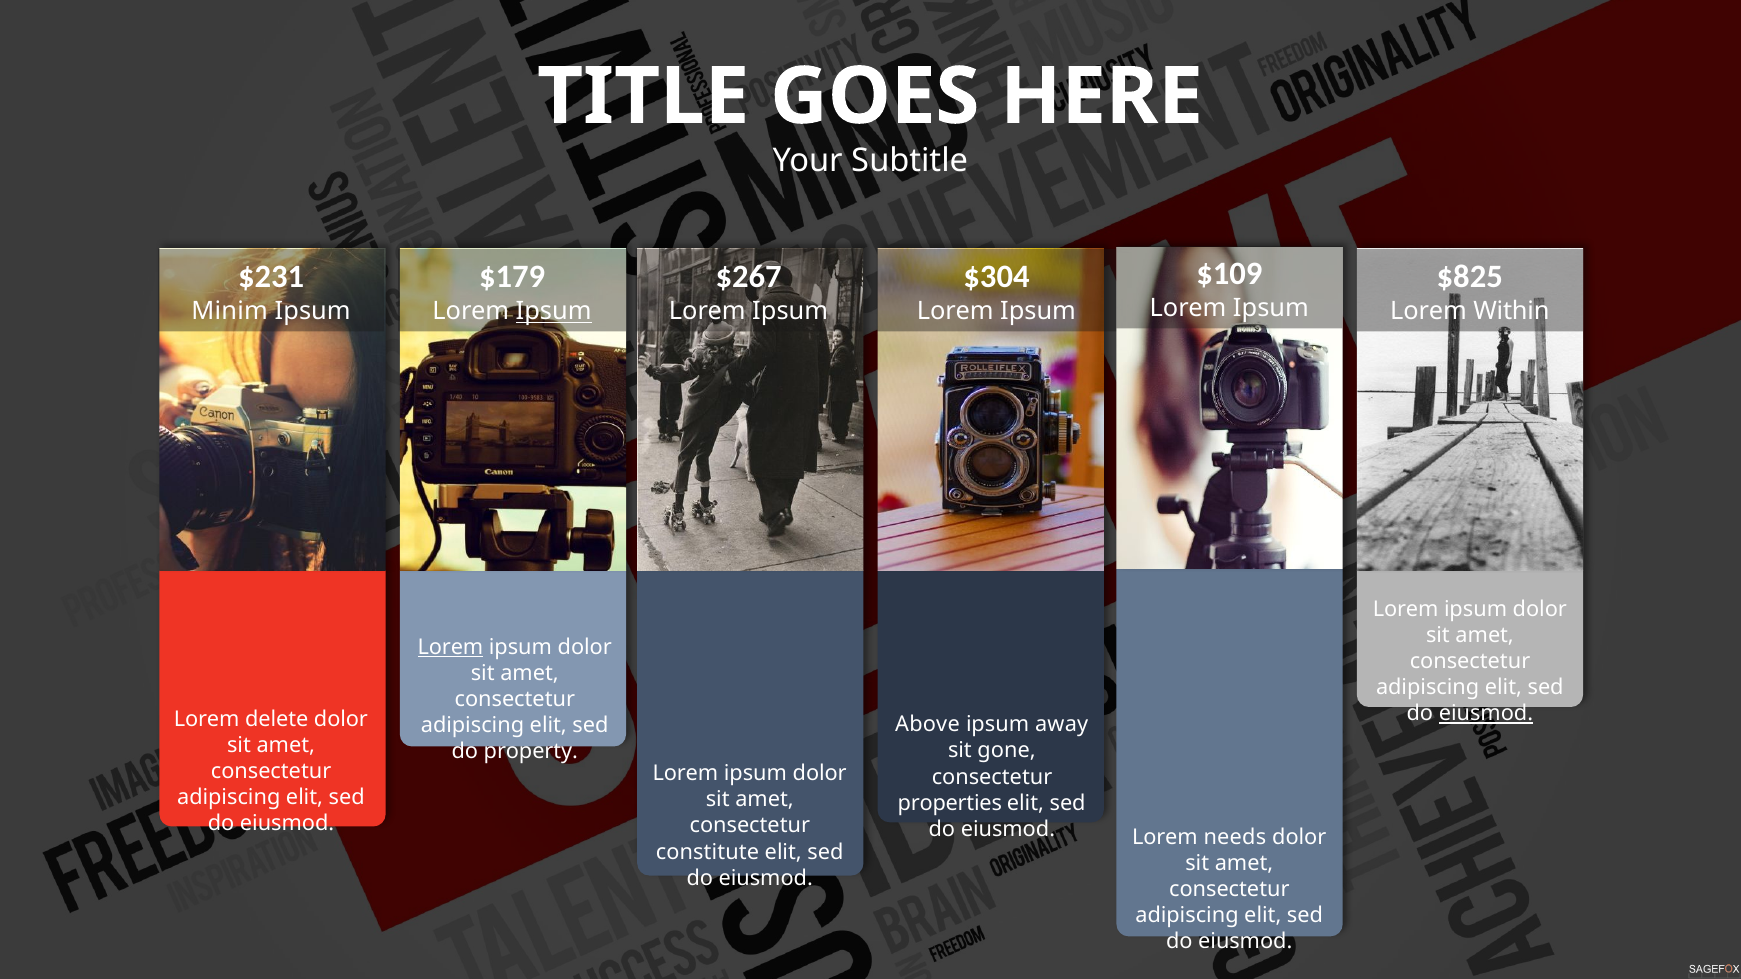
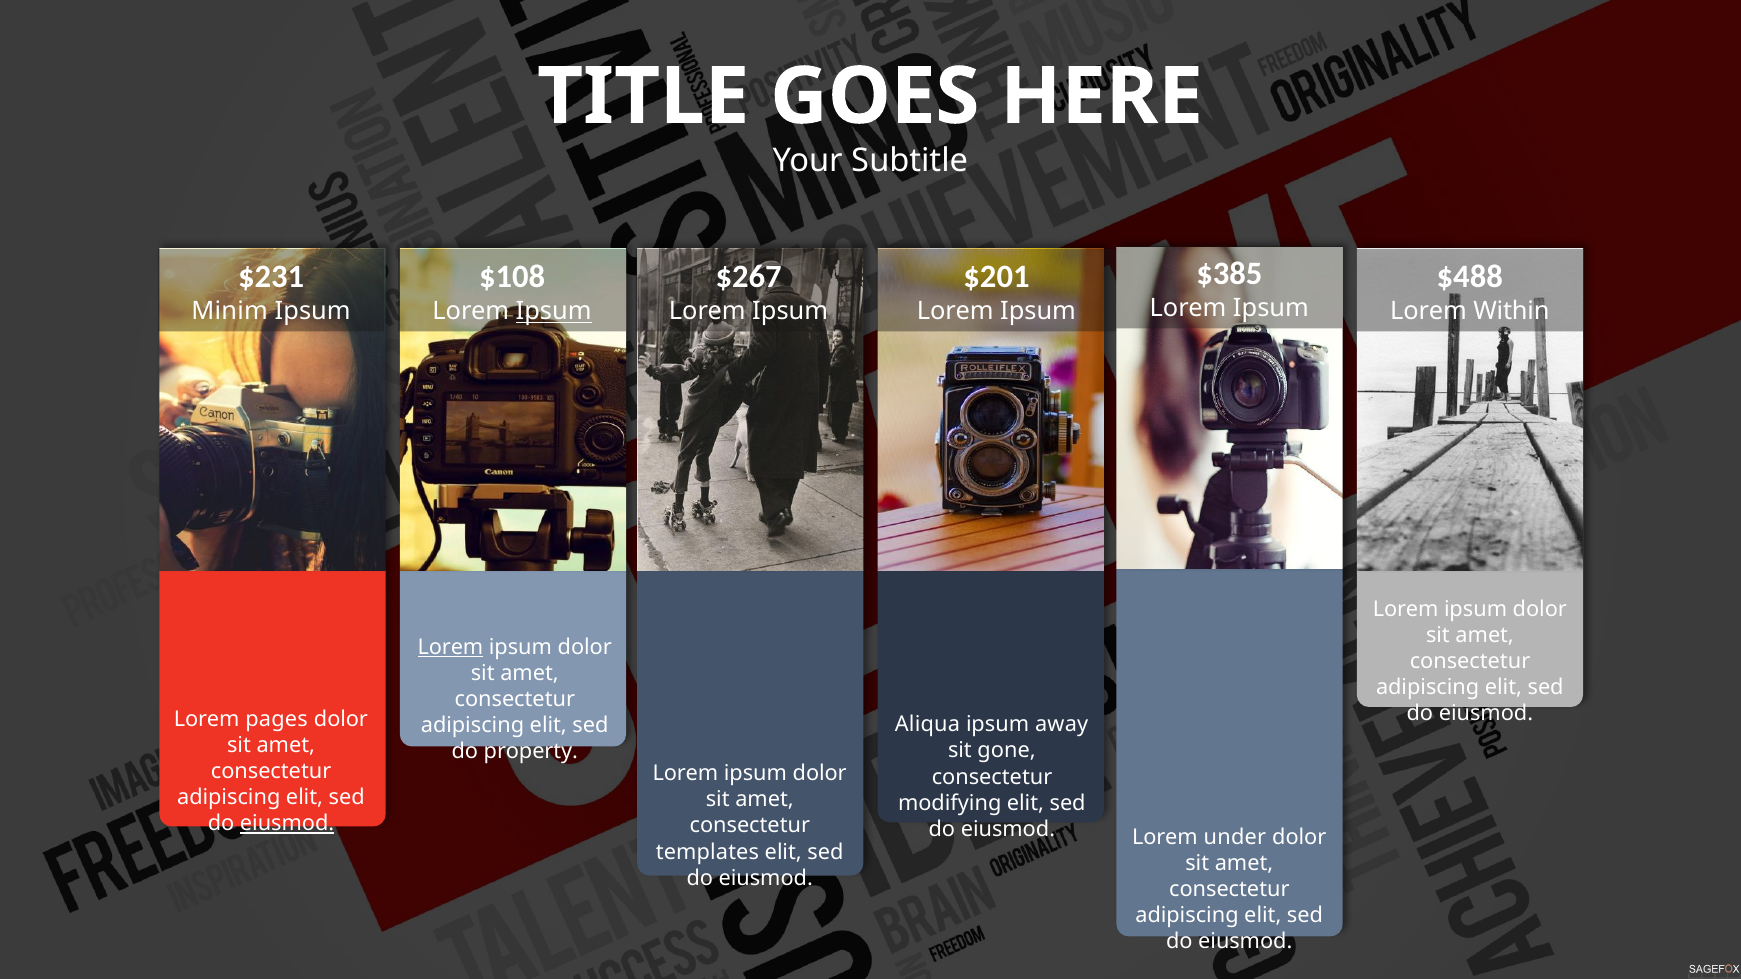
$109: $109 -> $385 (1229, 274)
$179: $179 -> $108 (512, 277)
$304: $304 -> $201 (997, 277)
$825: $825 -> $488 (1470, 277)
eiusmod underline: present -> none (1486, 714)
delete: delete -> pages (277, 720)
Above: Above -> Aliqua (927, 725)
properties: properties -> modifying (950, 803)
eiusmod underline: none -> present (287, 824)
needs: needs -> under (1235, 837)
constitute: constitute -> templates (707, 852)
